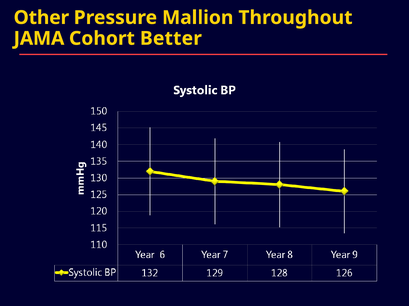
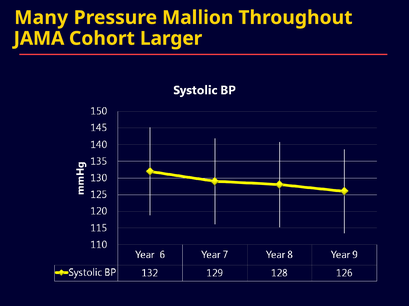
Other: Other -> Many (41, 18)
Better: Better -> Larger (171, 39)
